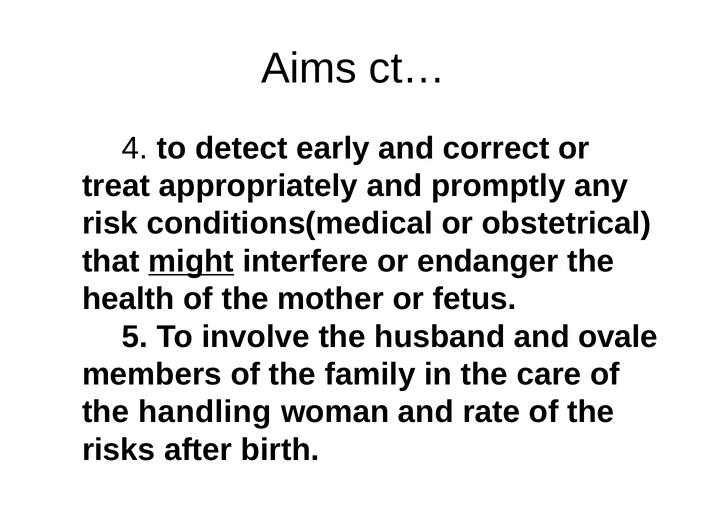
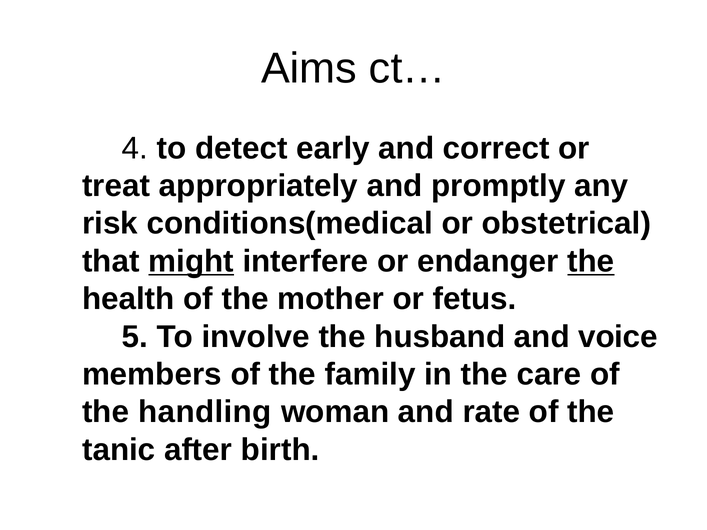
the underline: none -> present (591, 261)
ovale: ovale -> voice (618, 337)
risks: risks -> tanic (119, 450)
